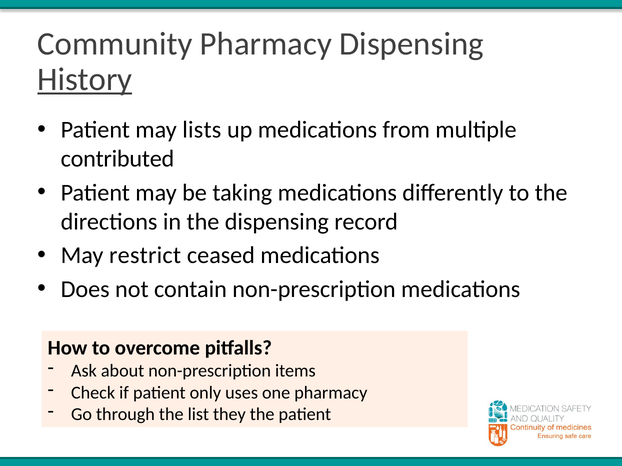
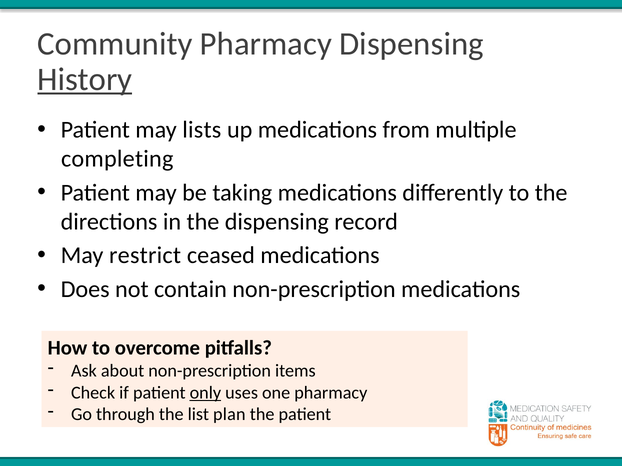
contributed: contributed -> completing (117, 159)
only underline: none -> present (205, 393)
they: they -> plan (229, 415)
